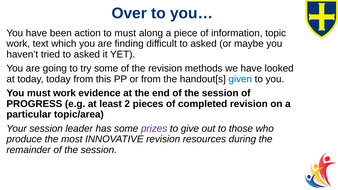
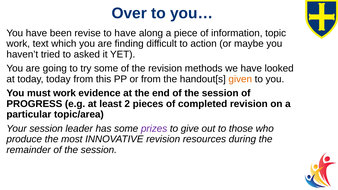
action: action -> revise (88, 33)
to must: must -> have (125, 33)
difficult to asked: asked -> action (204, 44)
given colour: blue -> orange (240, 79)
